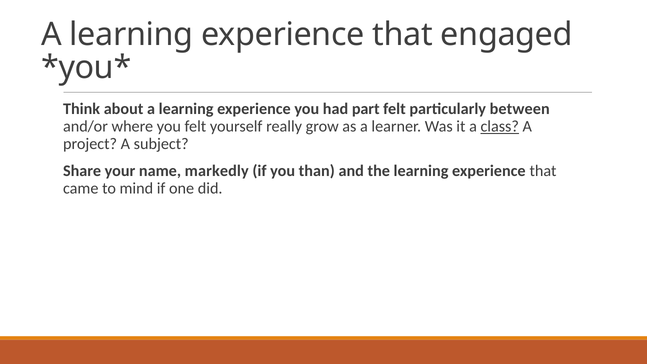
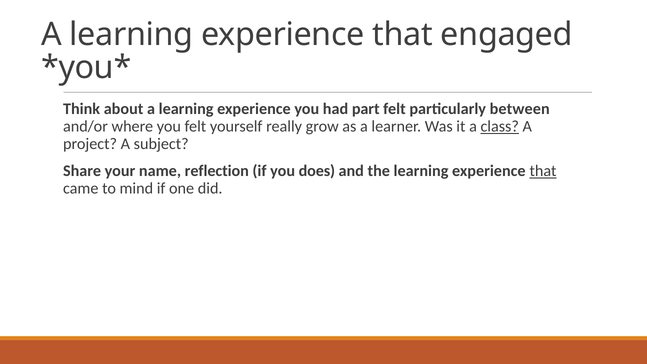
markedly: markedly -> reflection (217, 171)
than: than -> does (317, 171)
that underline: none -> present (543, 171)
